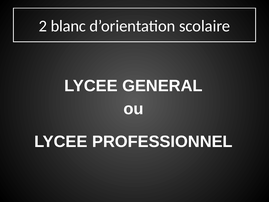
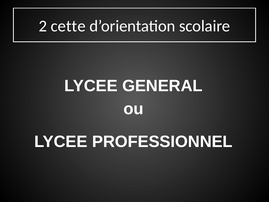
blanc: blanc -> cette (68, 26)
